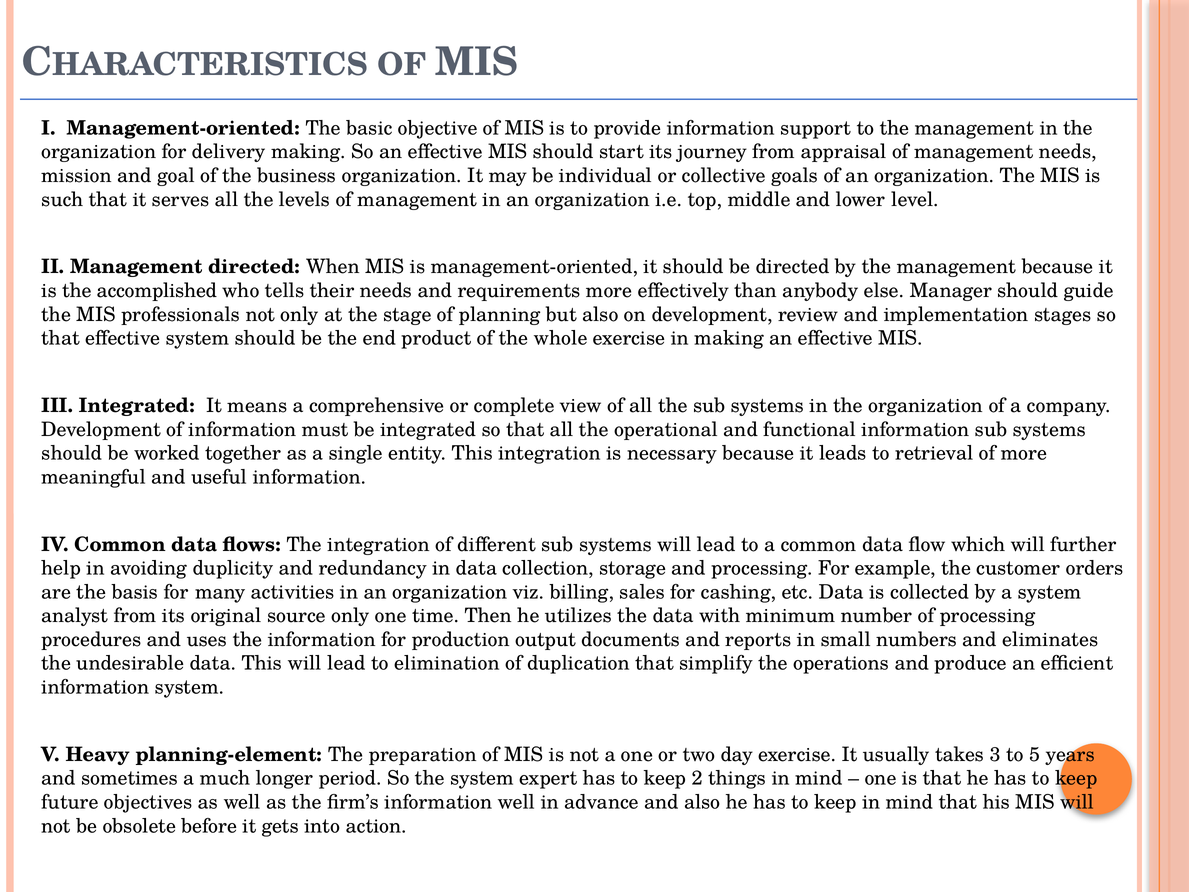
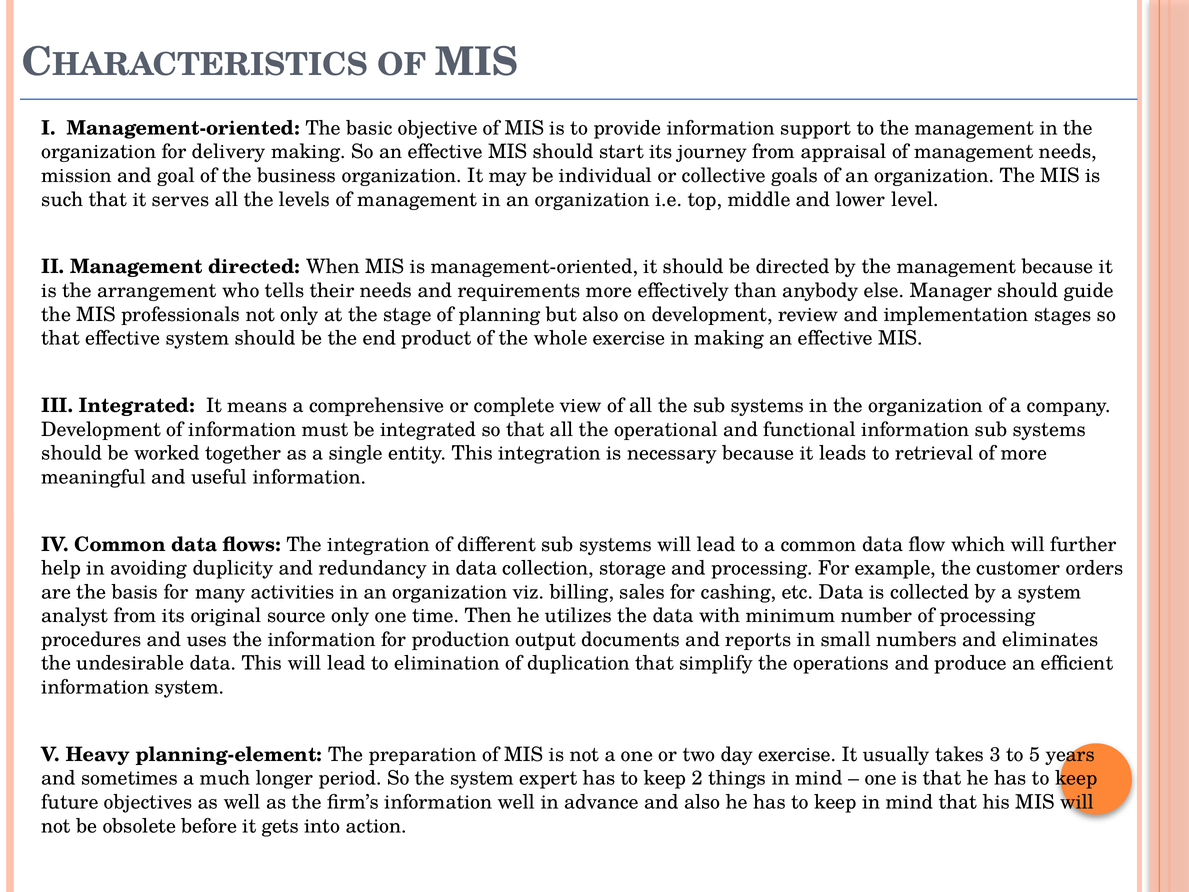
accomplished: accomplished -> arrangement (157, 291)
